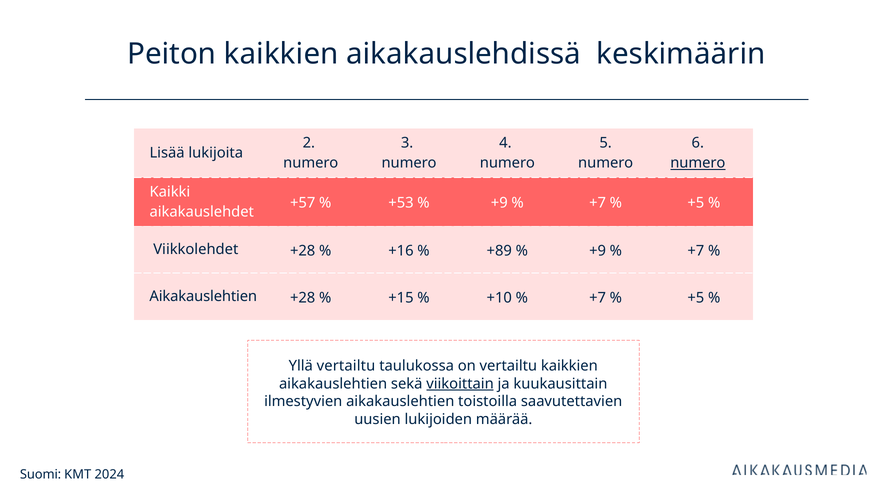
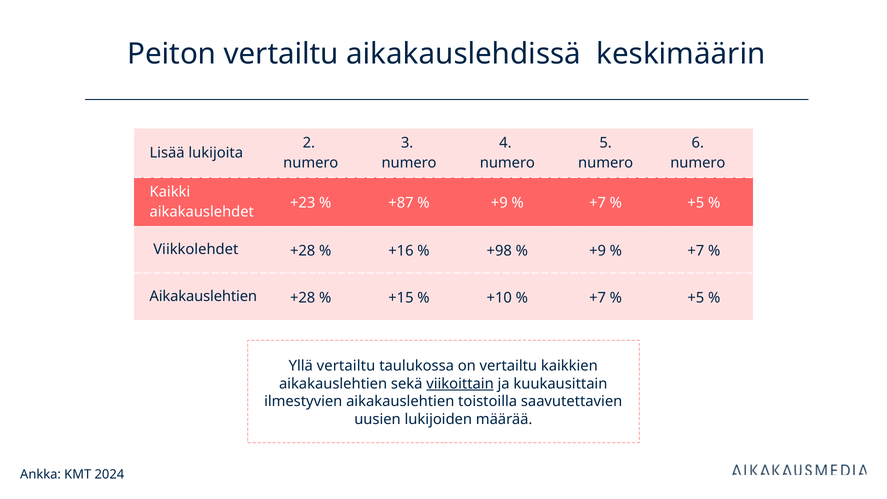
Peiton kaikkien: kaikkien -> vertailtu (281, 54)
numero underline: present -> none (698, 163)
+57: +57 -> +23 (303, 203)
+53: +53 -> +87 (401, 203)
+89: +89 -> +98 (499, 251)
Suomi: Suomi -> Ankka (41, 474)
